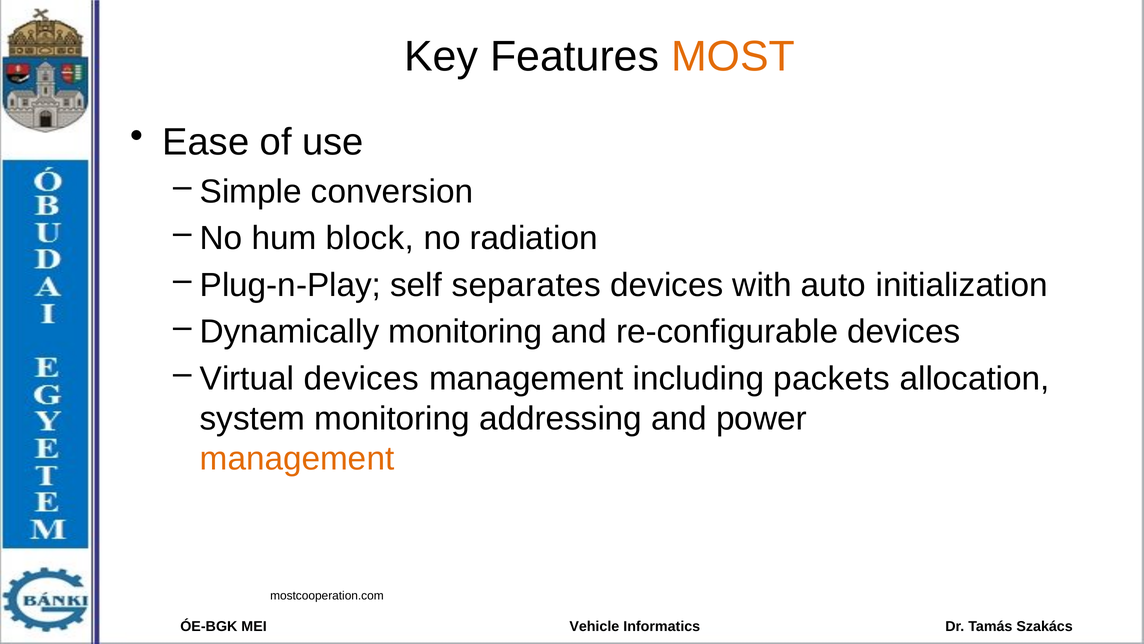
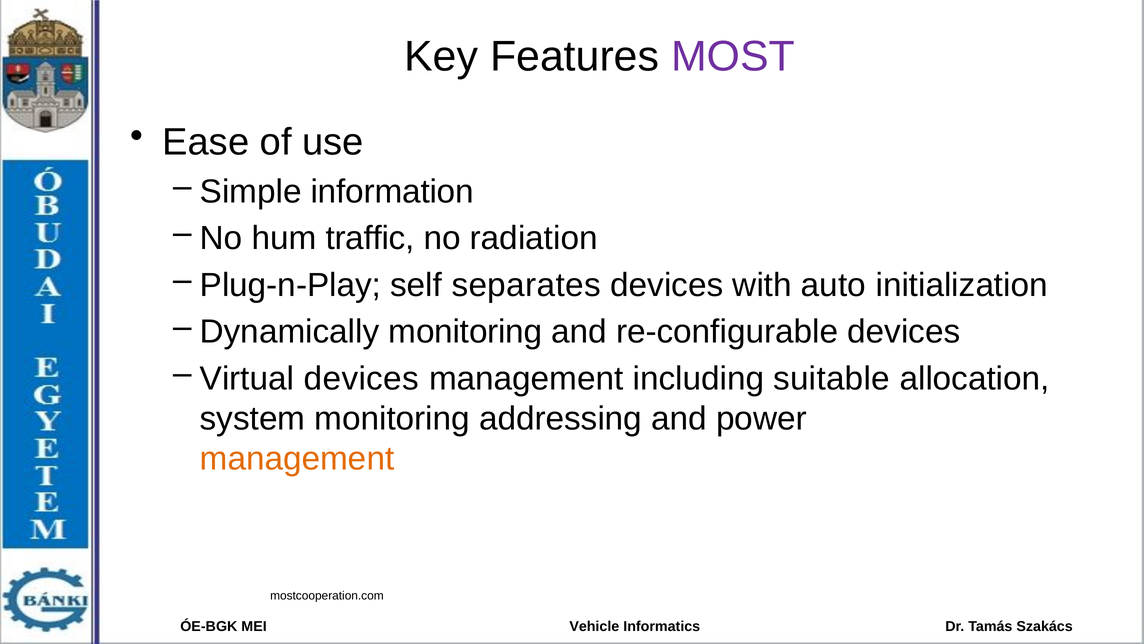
MOST colour: orange -> purple (733, 56)
conversion: conversion -> information (392, 191)
block: block -> traffic (370, 238)
packets: packets -> suitable (832, 378)
